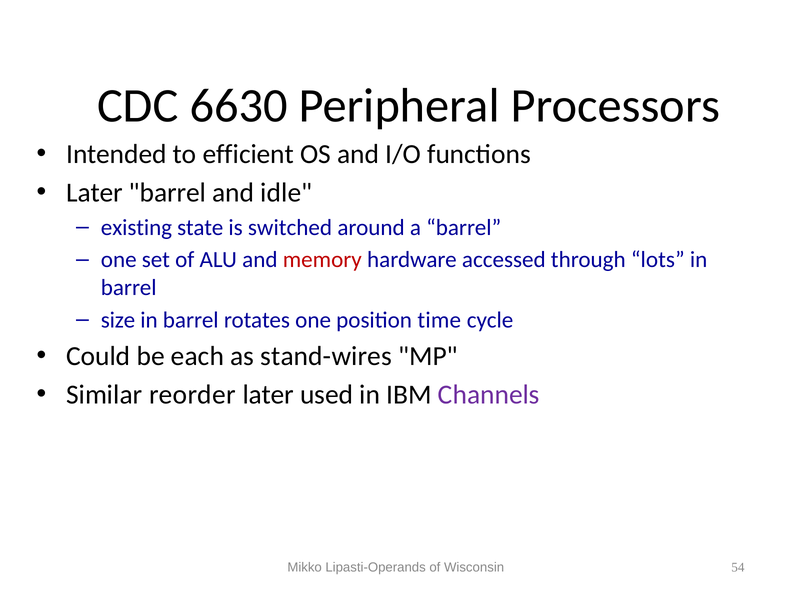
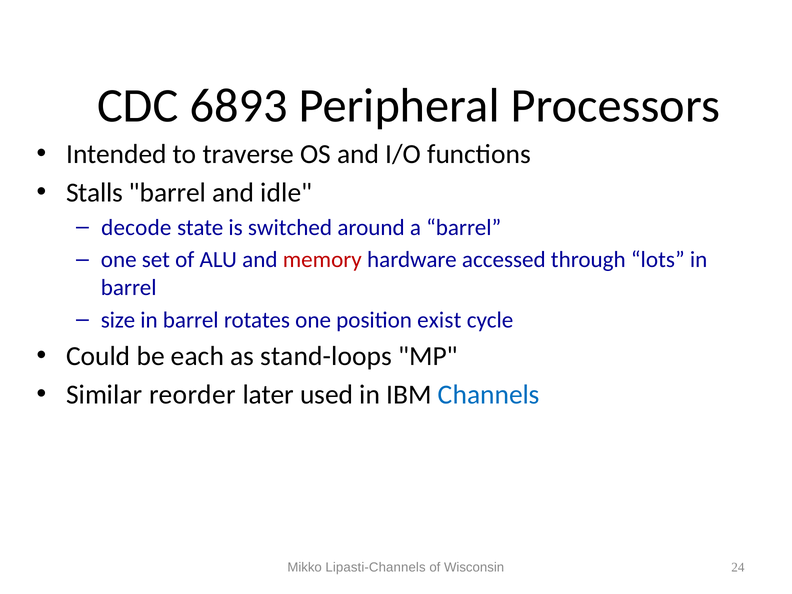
6630: 6630 -> 6893 (239, 106)
efficient: efficient -> traverse (248, 154)
Later: Later -> Stalls (95, 193)
existing: existing -> decode (136, 228)
time: time -> exist (439, 320)
stand-wires: stand-wires -> stand-loops (326, 356)
Channels colour: purple -> blue (489, 395)
Lipasti-Operands: Lipasti-Operands -> Lipasti-Channels (376, 567)
54: 54 -> 24 (738, 567)
